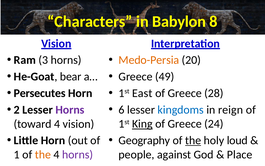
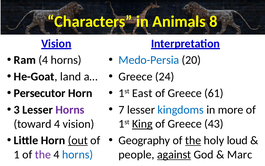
Babylon: Babylon -> Animals (179, 22)
Medo-Persia colour: orange -> blue (149, 60)
Ram 3: 3 -> 4 (43, 60)
bear: bear -> land (71, 76)
49: 49 -> 24 (165, 76)
Persecutes: Persecutes -> Persecutor (40, 93)
28: 28 -> 61 (214, 93)
2: 2 -> 3 (17, 109)
6: 6 -> 7 (122, 109)
reign: reign -> more (231, 109)
24: 24 -> 43 (214, 124)
out underline: none -> present (78, 140)
the colour: orange -> purple (43, 154)
horns colour: purple -> blue (78, 154)
against underline: none -> present (174, 154)
Place: Place -> Marc (240, 154)
